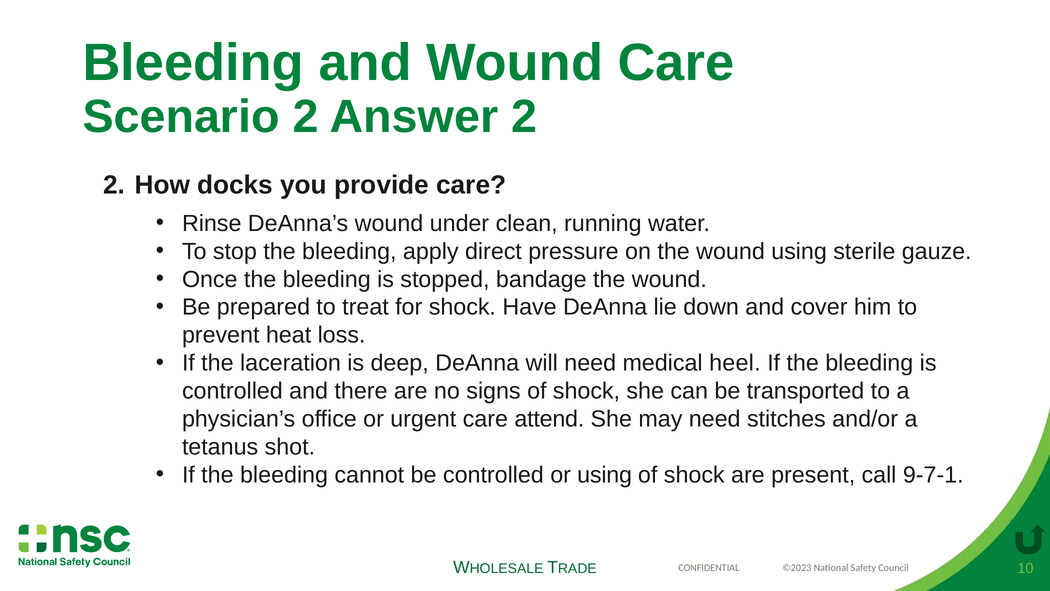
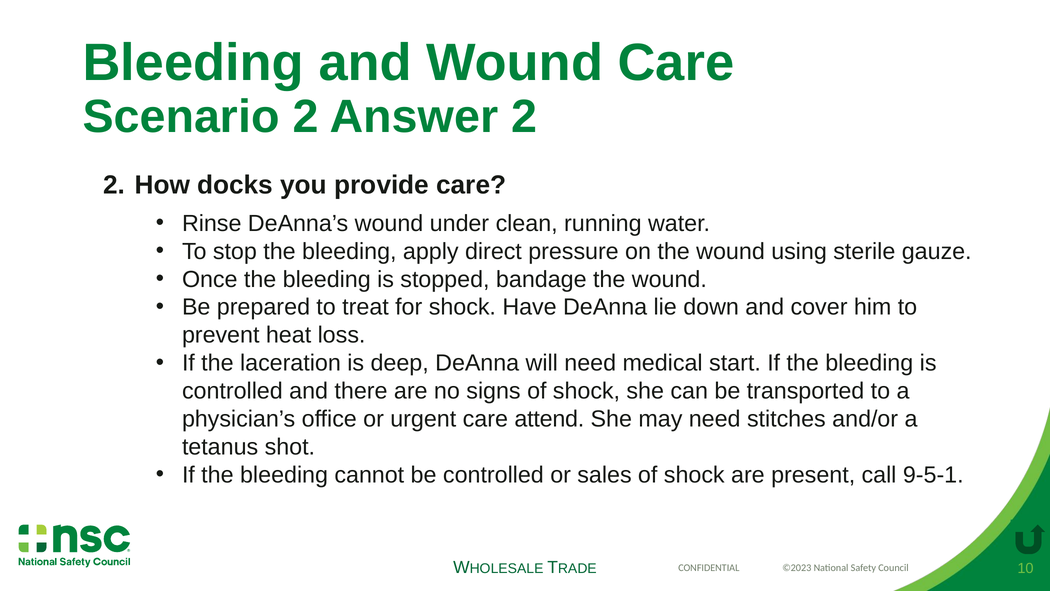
heel: heel -> start (735, 363)
or using: using -> sales (605, 475)
9-7-1: 9-7-1 -> 9-5-1 (933, 475)
